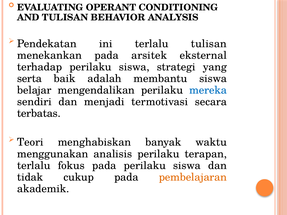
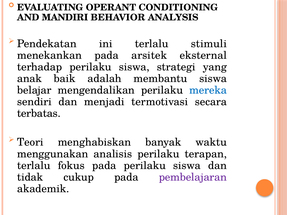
AND TULISAN: TULISAN -> MANDIRI (65, 17)
terlalu tulisan: tulisan -> stimuli (209, 44)
serta: serta -> anak (29, 79)
pembelajaran colour: orange -> purple (193, 177)
